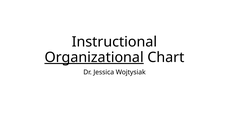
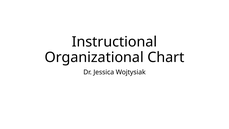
Organizational underline: present -> none (94, 57)
